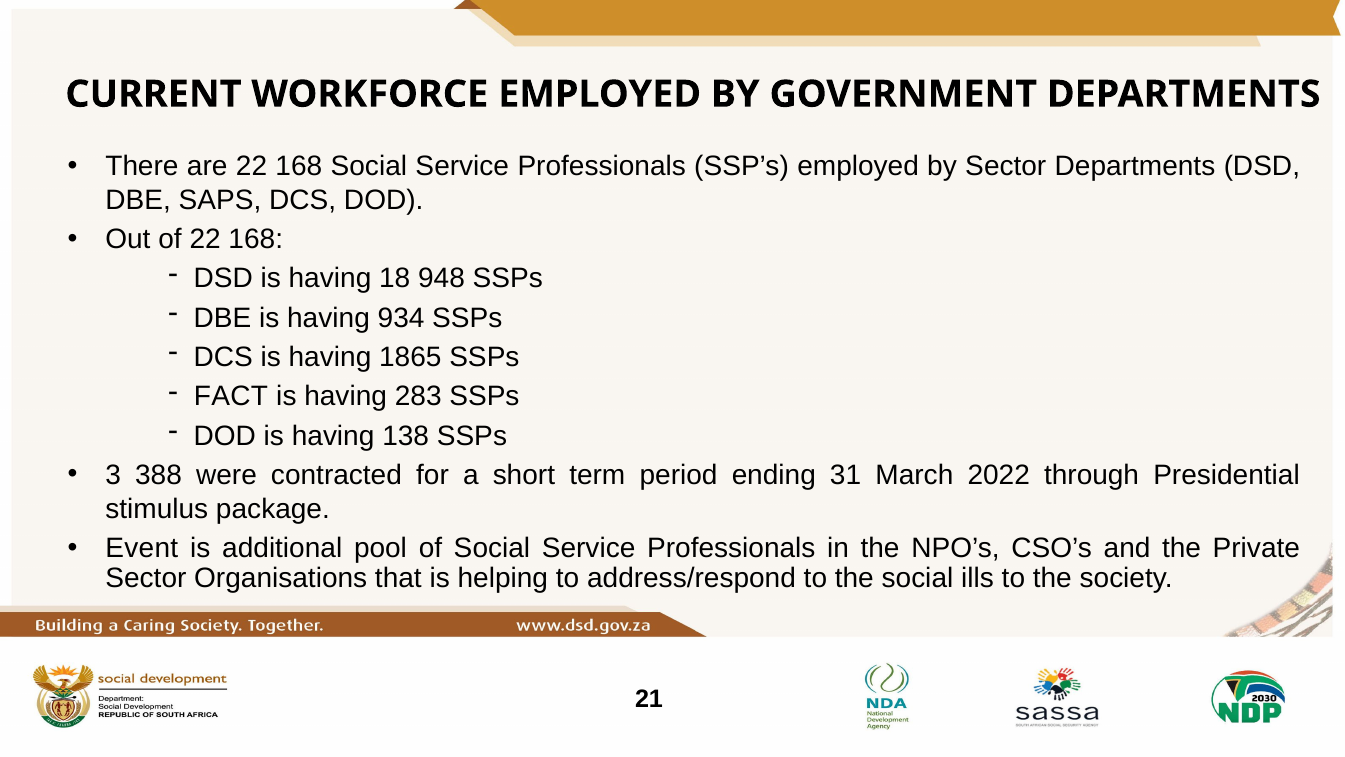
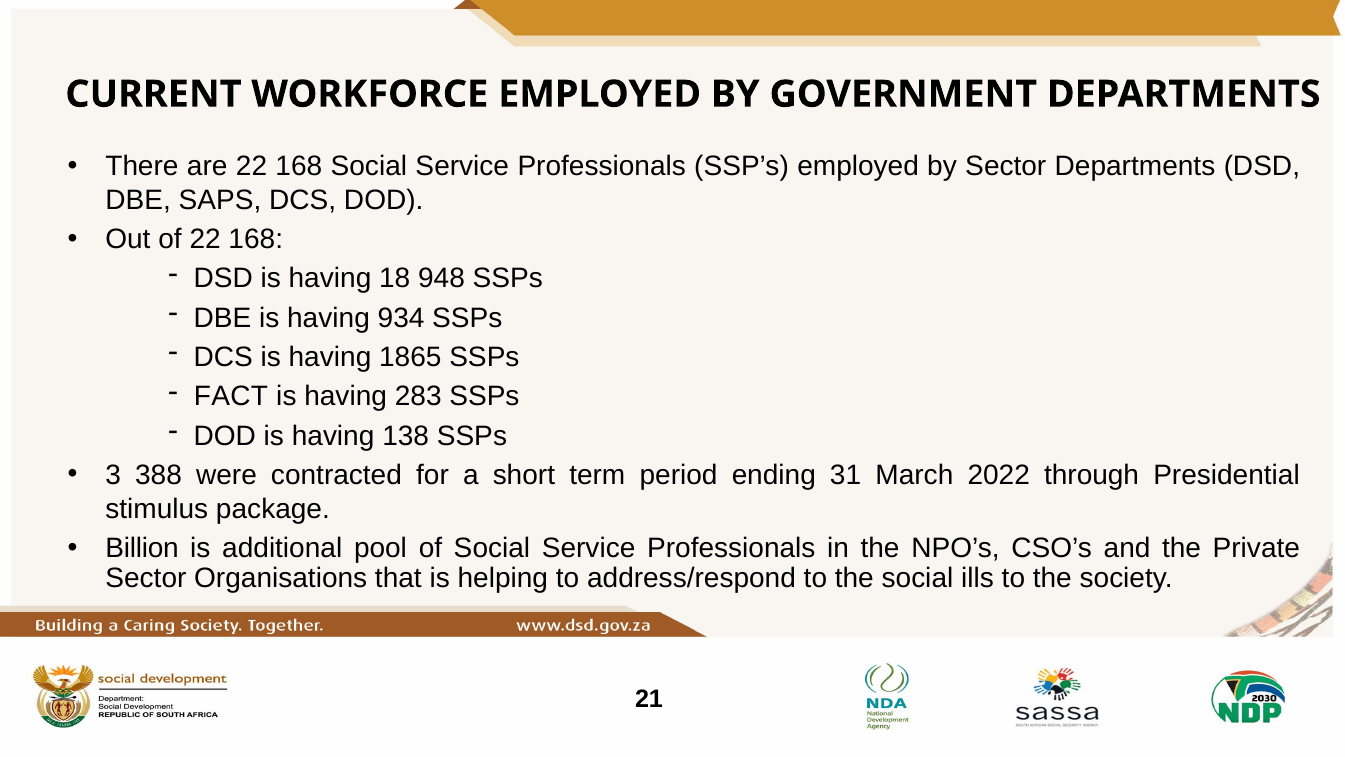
Event: Event -> Billion (142, 548)
